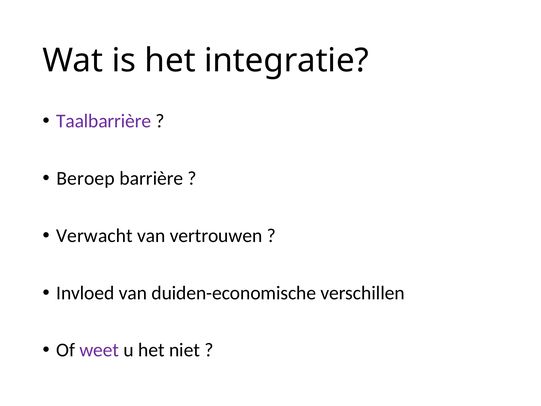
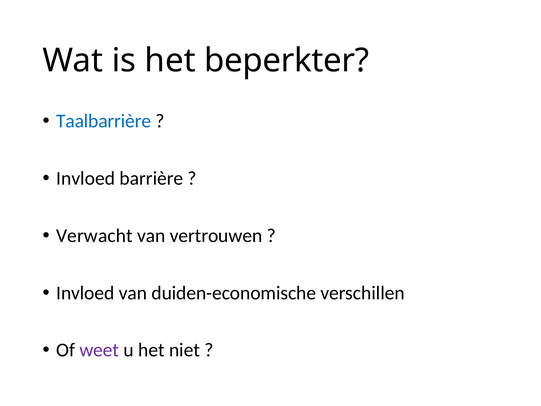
integratie: integratie -> beperkter (287, 61)
Taalbarrière colour: purple -> blue (104, 121)
Beroep: Beroep -> Invloed (86, 178)
